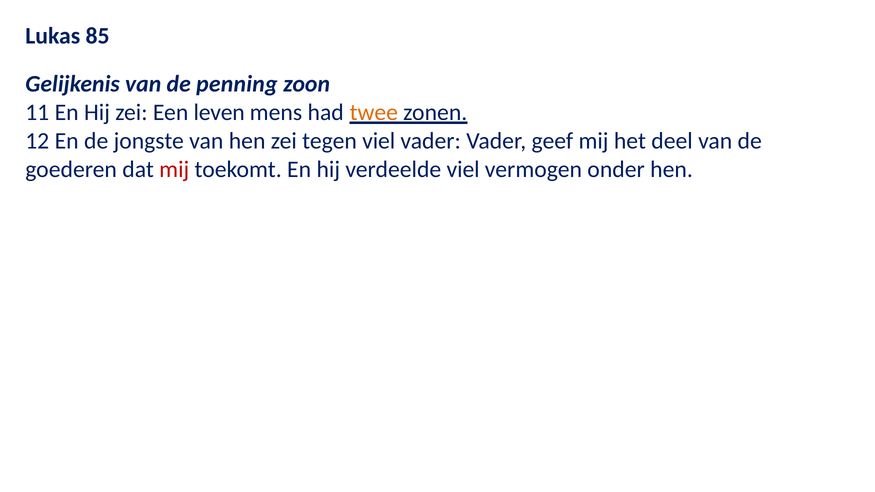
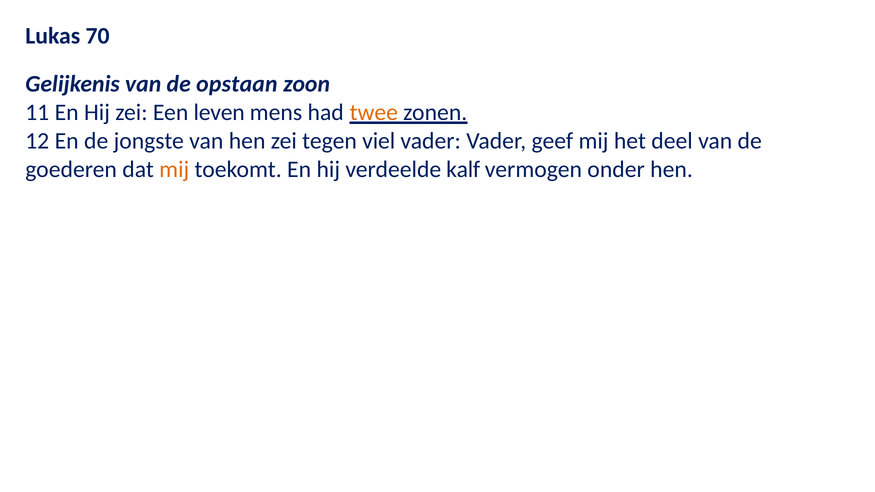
85: 85 -> 70 (98, 36)
penning: penning -> opstaan (237, 84)
mij colour: red -> orange (174, 169)
verdeelde viel: viel -> kalf (463, 169)
